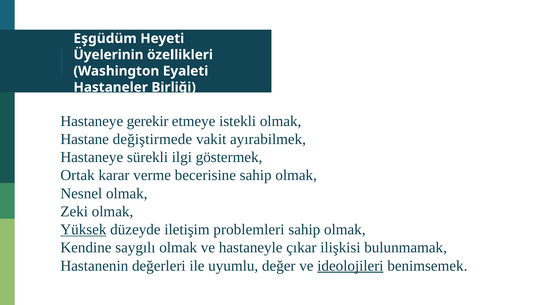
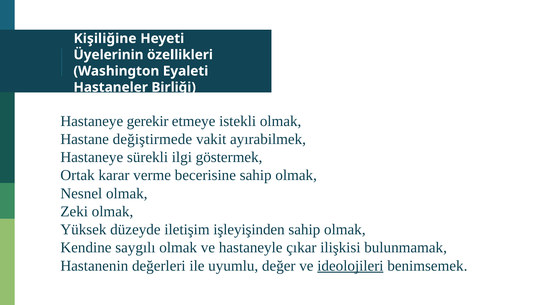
Eşgüdüm: Eşgüdüm -> Kişiliğine (105, 39)
Yüksek underline: present -> none (83, 230)
problemleri: problemleri -> işleyişinden (249, 230)
